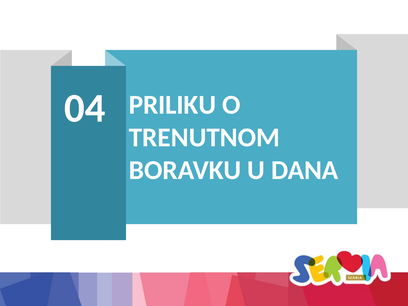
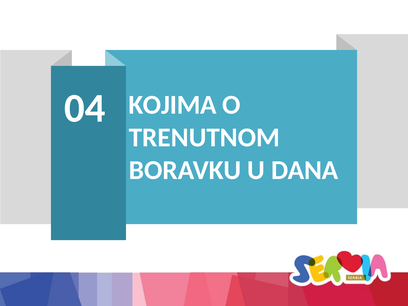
PRILIKU: PRILIKU -> KOJIMA (173, 105)
